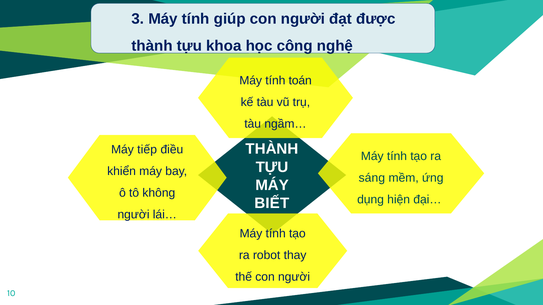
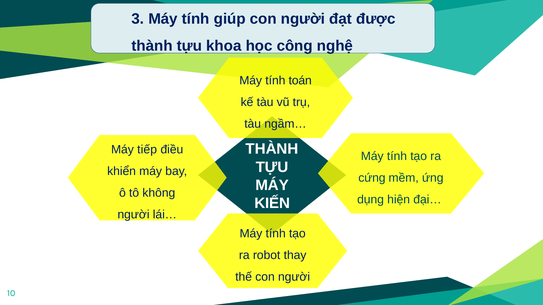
sáng: sáng -> cứng (372, 178)
BIẾT: BIẾT -> KIẾN (272, 204)
